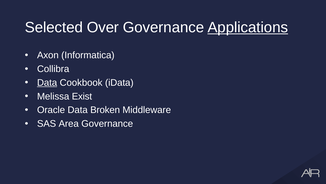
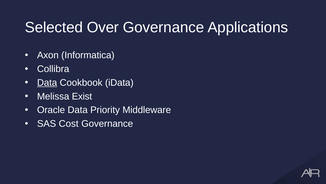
Applications underline: present -> none (248, 27)
Broken: Broken -> Priority (105, 110)
Area: Area -> Cost (69, 123)
